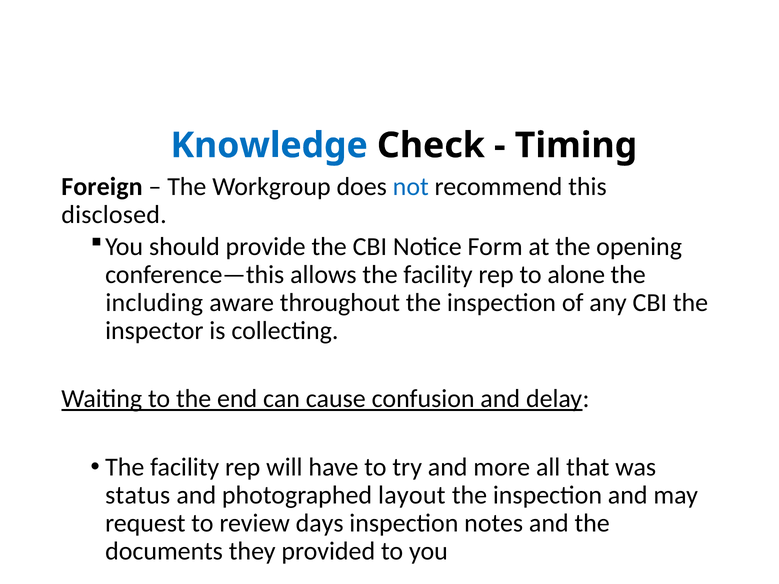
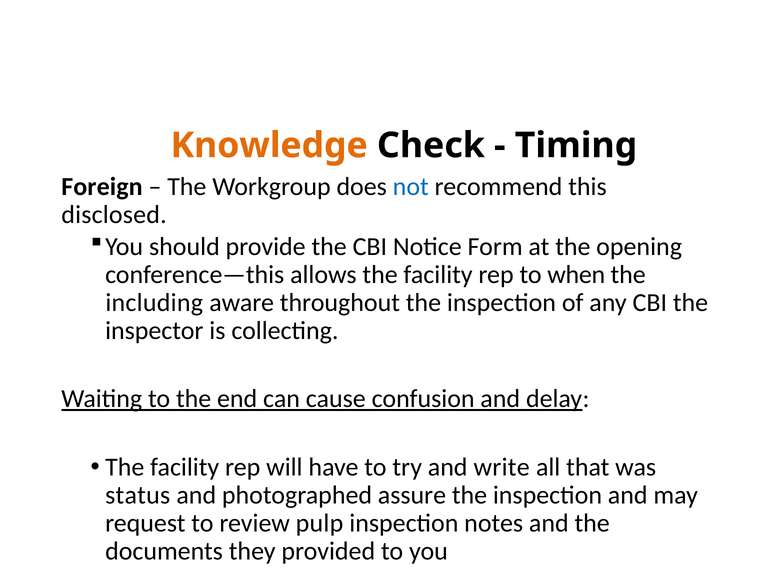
Knowledge colour: blue -> orange (269, 145)
alone: alone -> when (576, 275)
more: more -> write (502, 467)
layout: layout -> assure (412, 495)
days: days -> pulp (319, 523)
